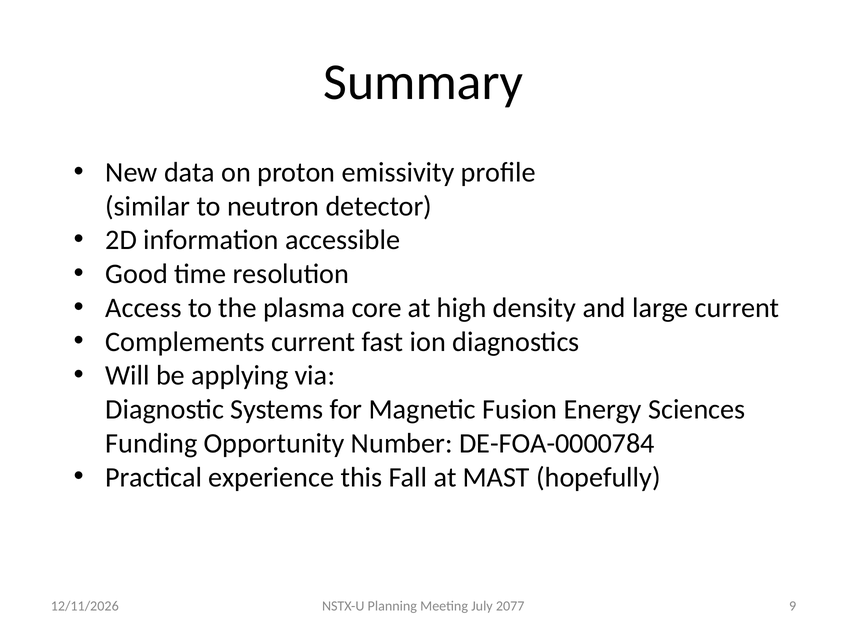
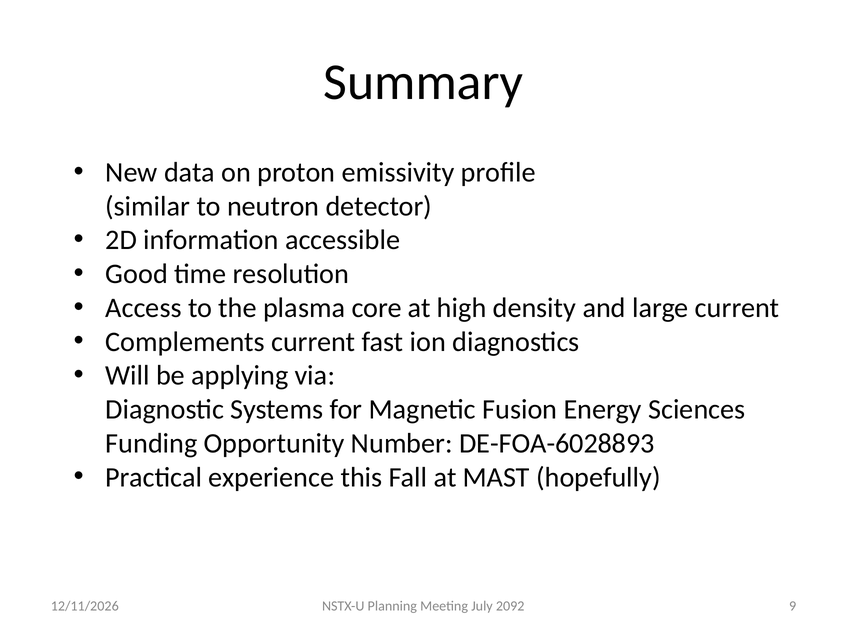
DE-FOA-0000784: DE-FOA-0000784 -> DE-FOA-6028893 (557, 443)
2077: 2077 -> 2092 (510, 607)
